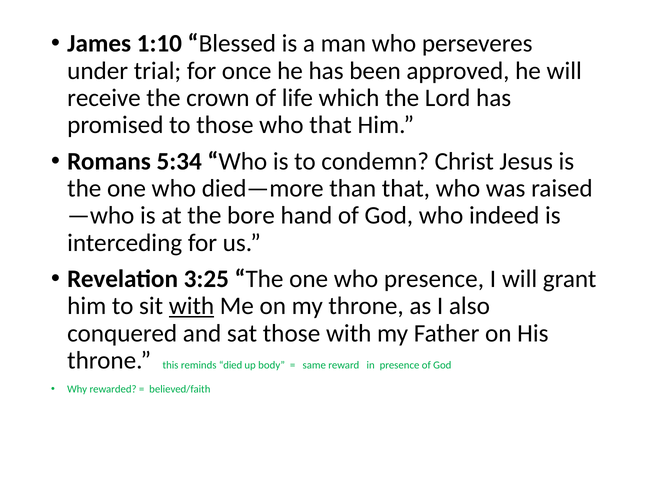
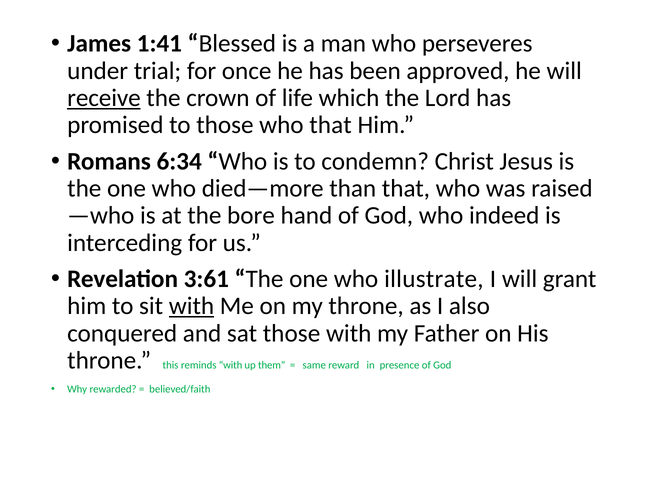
1:10: 1:10 -> 1:41 (159, 44)
receive underline: none -> present (104, 98)
5:34: 5:34 -> 6:34 (179, 161)
3:25: 3:25 -> 3:61 (206, 279)
who presence: presence -> illustrate (434, 279)
reminds died: died -> with (231, 365)
body: body -> them (272, 365)
